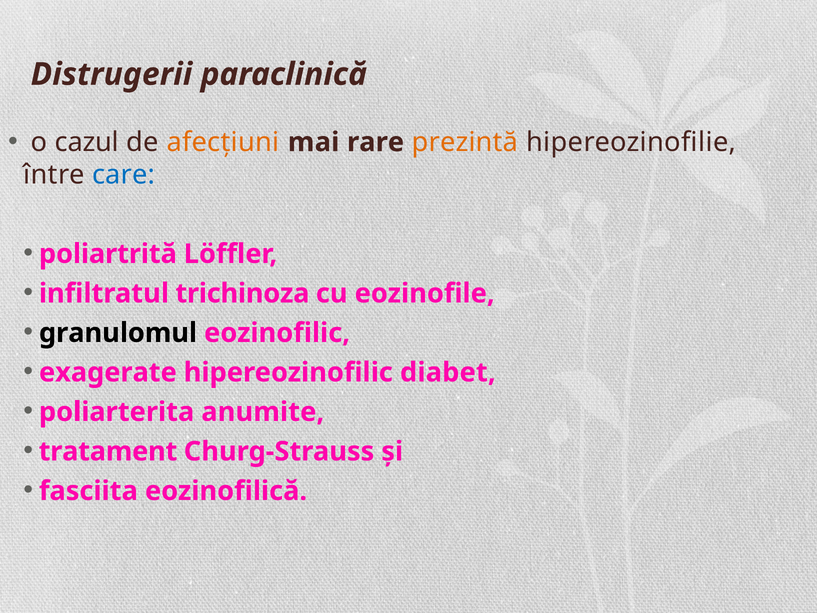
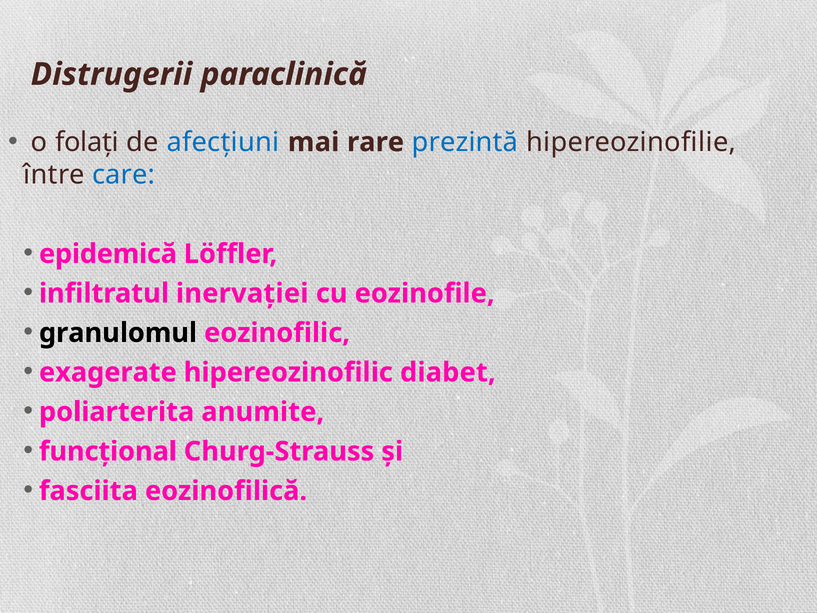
cazul: cazul -> folaţi (87, 142)
afecţiuni colour: orange -> blue (223, 142)
prezintă colour: orange -> blue (465, 142)
poliartrită: poliartrită -> epidemică (108, 254)
trichinoza: trichinoza -> inervaţiei (242, 293)
tratament: tratament -> funcţional (108, 451)
